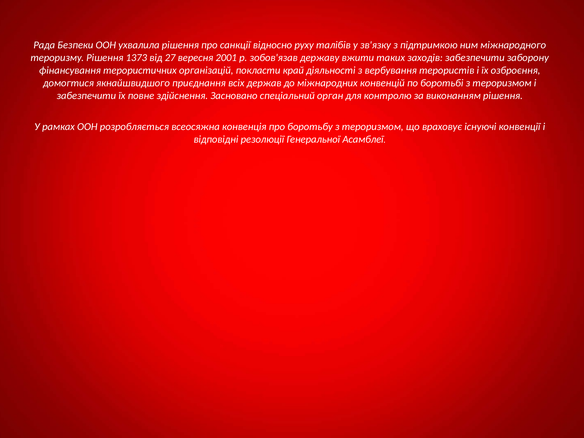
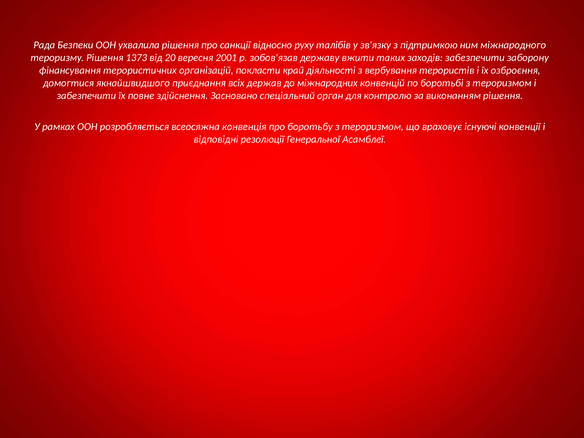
27: 27 -> 20 (170, 58)
